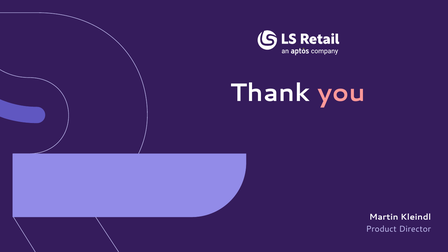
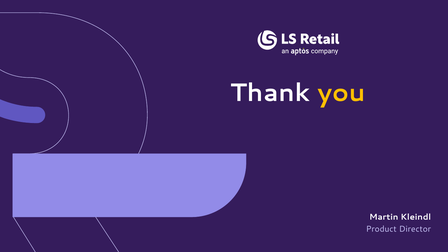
you colour: pink -> yellow (341, 93)
